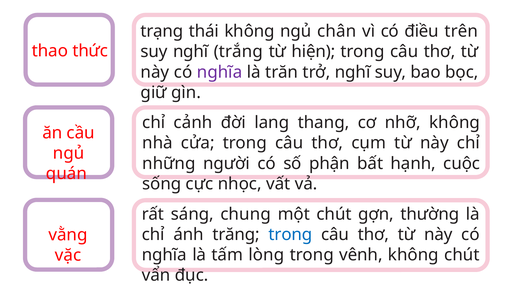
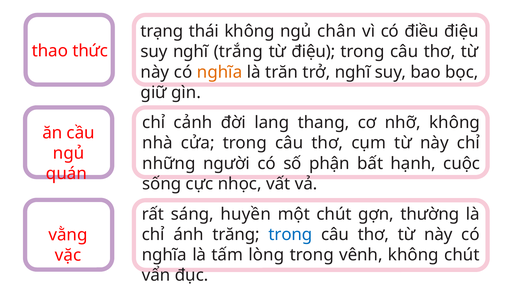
điều trên: trên -> điệu (461, 31)
từ hiện: hiện -> điệu (313, 52)
nghĩa colour: purple -> orange (220, 72)
chung: chung -> huyền (246, 214)
